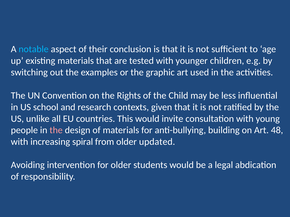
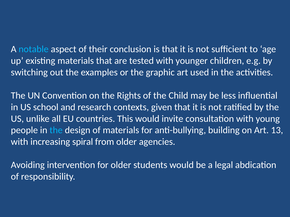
the colour: pink -> light blue (56, 130)
48: 48 -> 13 (277, 130)
updated: updated -> agencies (157, 142)
